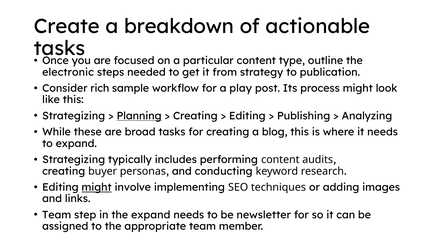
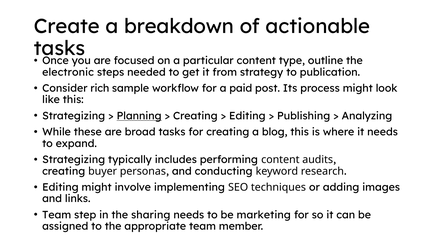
play: play -> paid (241, 88)
might underline: present -> none (97, 187)
the expand: expand -> sharing (151, 215)
newsletter: newsletter -> marketing (264, 215)
